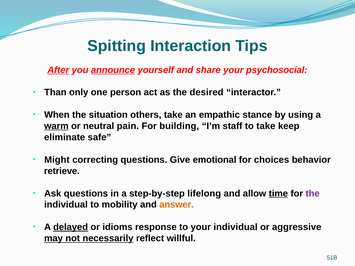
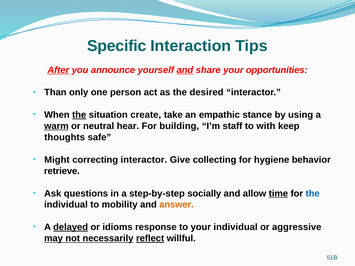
Spitting: Spitting -> Specific (117, 46)
announce underline: present -> none (113, 70)
and underline: none -> present (185, 70)
psychosocial: psychosocial -> opportunities (277, 70)
the underline: none -> present (79, 115)
others: others -> create (146, 115)
pain: pain -> hear (128, 126)
to take: take -> with (266, 126)
eliminate: eliminate -> thoughts (65, 137)
correcting questions: questions -> interactor (144, 160)
emotional: emotional -> collecting (215, 160)
choices: choices -> hygiene (272, 160)
lifelong: lifelong -> socially (204, 194)
the colour: purple -> blue (313, 194)
reflect underline: none -> present (150, 239)
